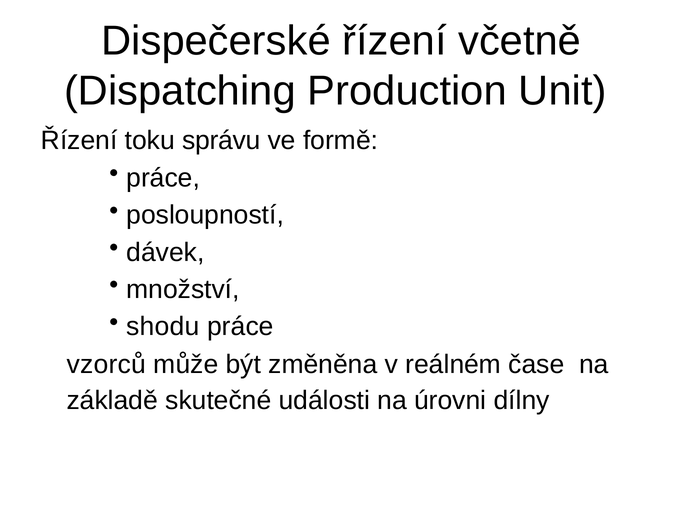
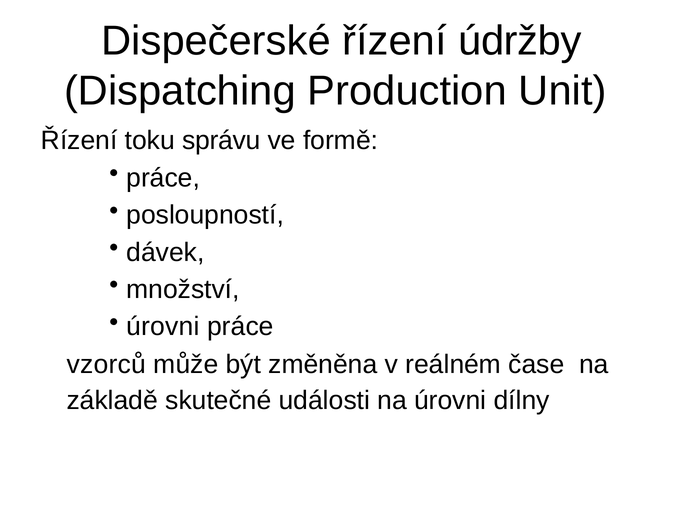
včetně: včetně -> údržby (520, 41)
shodu: shodu -> úrovni (163, 327)
